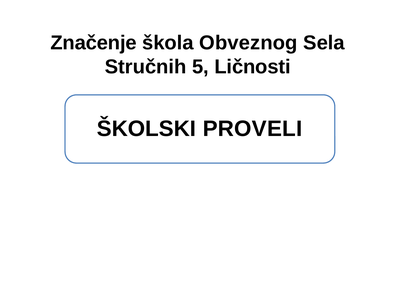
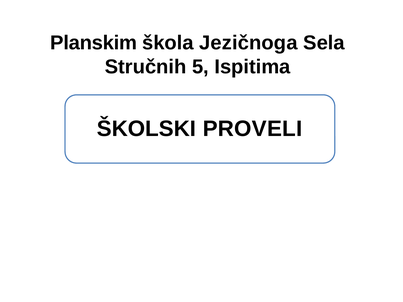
Značenje: Značenje -> Planskim (94, 43)
Obveznog: Obveznog -> Jezičnoga (248, 43)
Ličnosti: Ličnosti -> Ispitima (252, 67)
